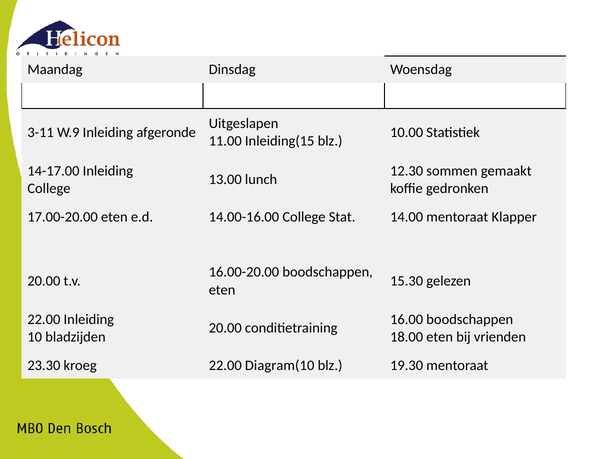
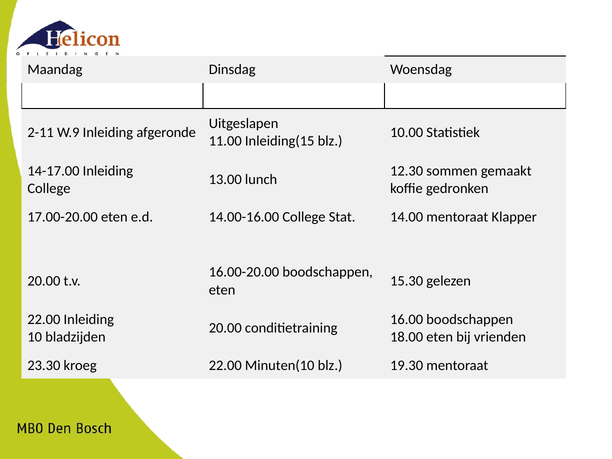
3-11: 3-11 -> 2-11 (41, 132)
Diagram(10: Diagram(10 -> Minuten(10 (280, 365)
